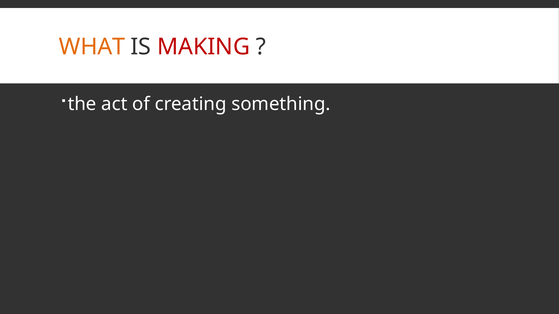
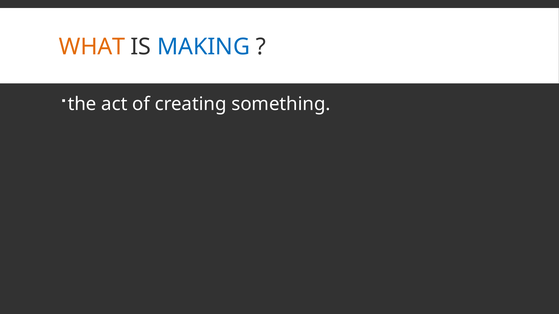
MAKING colour: red -> blue (204, 47)
